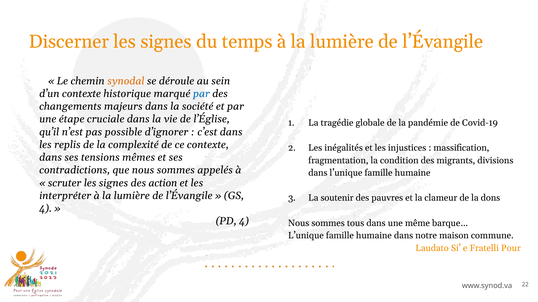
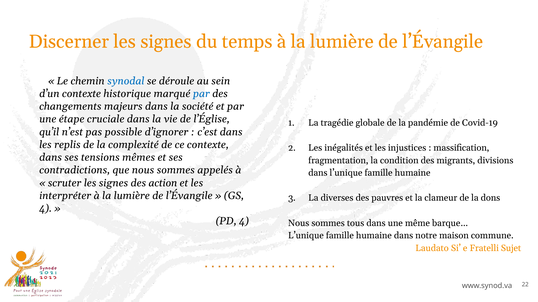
synodal colour: orange -> blue (126, 81)
soutenir: soutenir -> diverses (337, 198)
Pour: Pour -> Sujet (511, 249)
